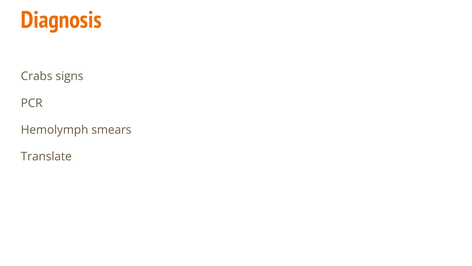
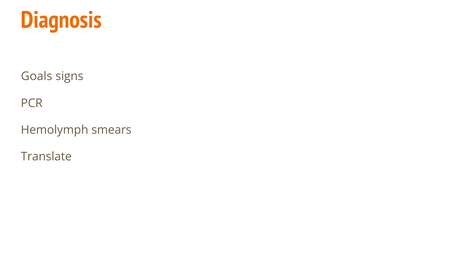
Crabs: Crabs -> Goals (37, 76)
